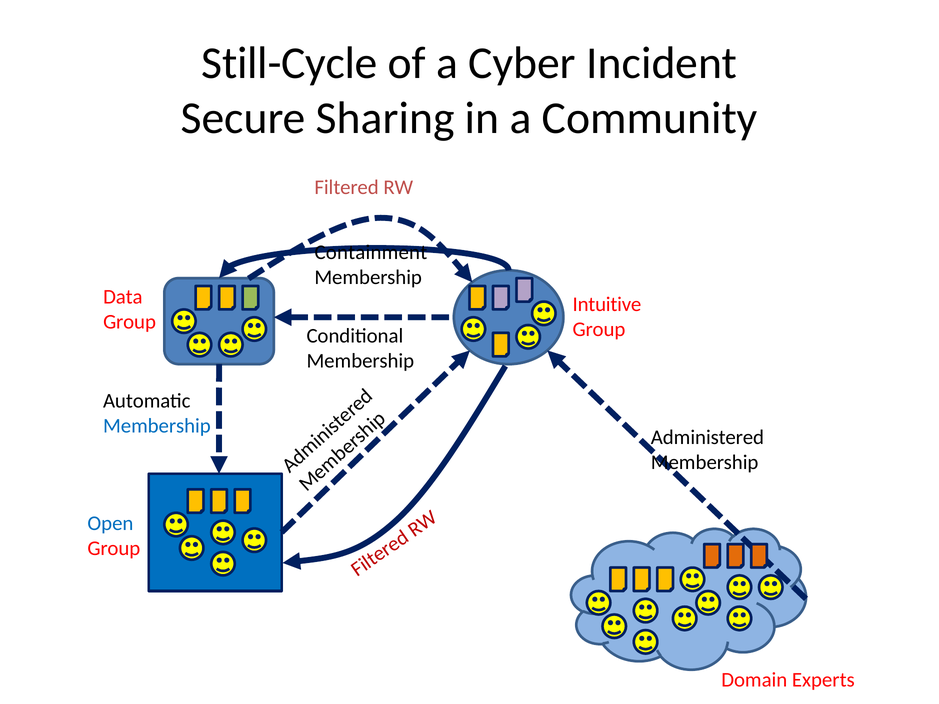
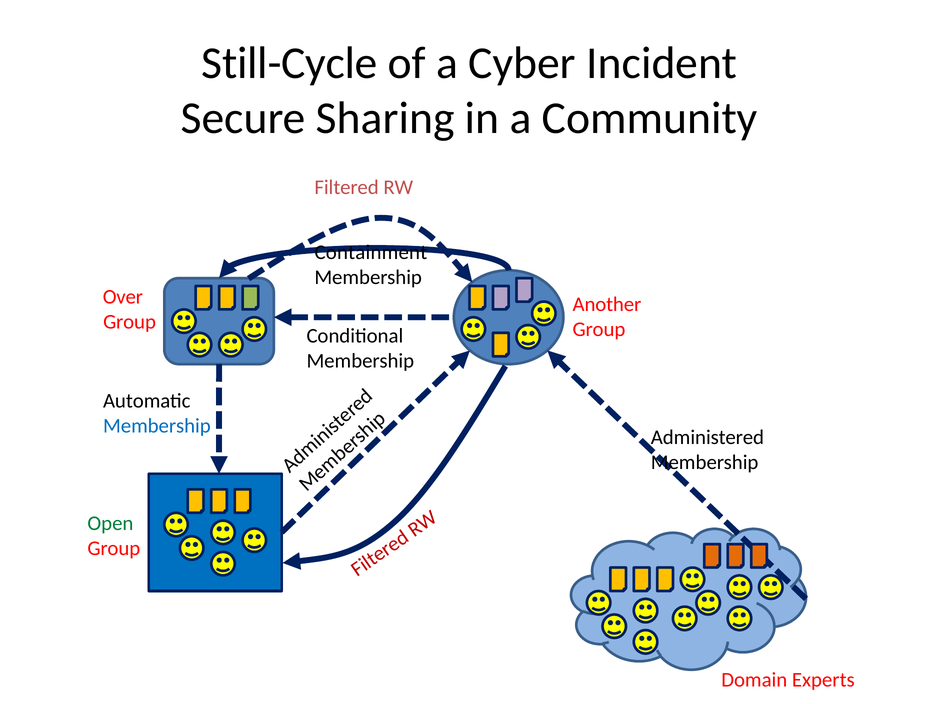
Data: Data -> Over (123, 297)
Intuitive: Intuitive -> Another (607, 305)
Open colour: blue -> green (110, 524)
